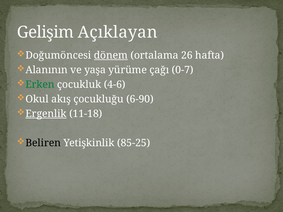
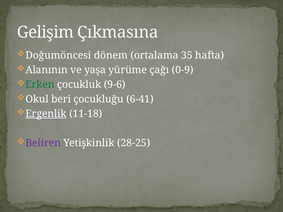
Açıklayan: Açıklayan -> Çıkmasına (118, 32)
dönem underline: present -> none (111, 55)
26: 26 -> 35 (187, 55)
0-7: 0-7 -> 0-9 (183, 70)
4-6: 4-6 -> 9-6 (115, 85)
akış: akış -> beri (61, 99)
6-90: 6-90 -> 6-41 (140, 99)
Beliren colour: black -> purple (43, 143)
85-25: 85-25 -> 28-25 (134, 143)
